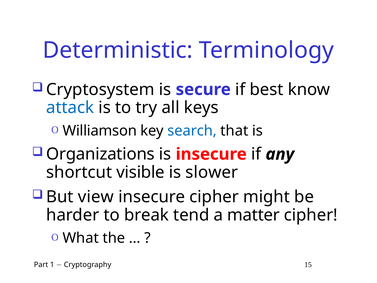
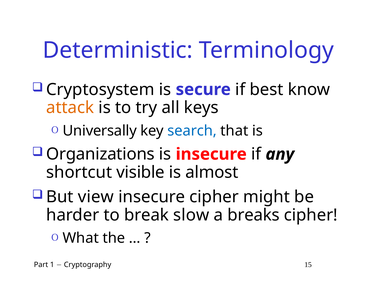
attack colour: blue -> orange (70, 107)
Williamson: Williamson -> Universally (100, 131)
slower: slower -> almost (212, 172)
tend: tend -> slow (191, 215)
matter: matter -> breaks (254, 215)
